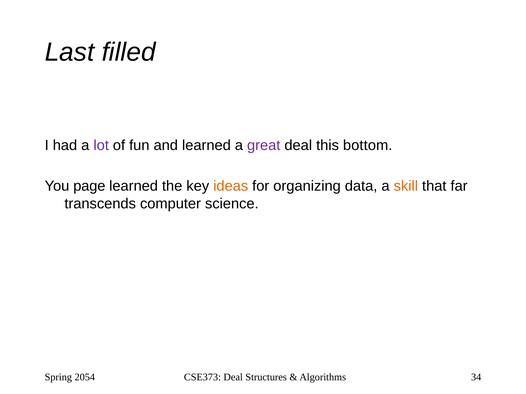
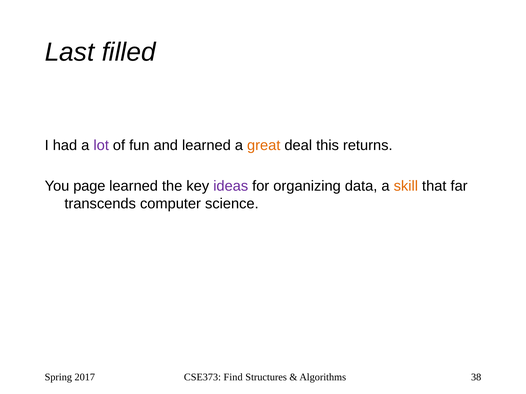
great colour: purple -> orange (264, 145)
bottom: bottom -> returns (368, 145)
ideas colour: orange -> purple (231, 186)
2054: 2054 -> 2017 (85, 378)
CSE373 Deal: Deal -> Find (233, 378)
34: 34 -> 38 (476, 378)
